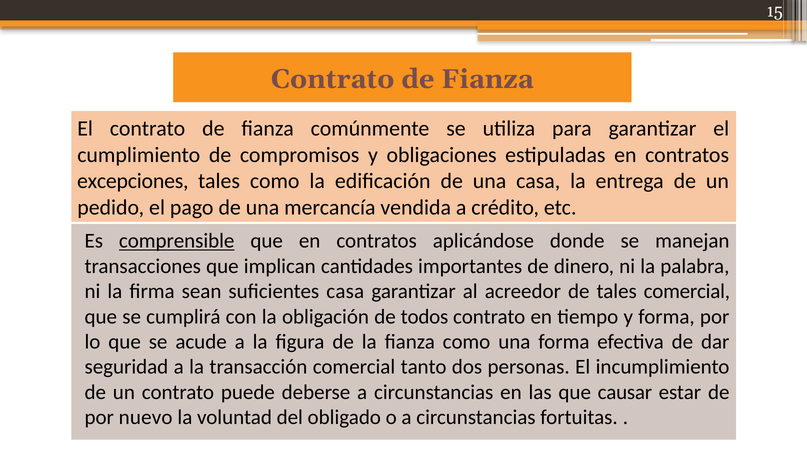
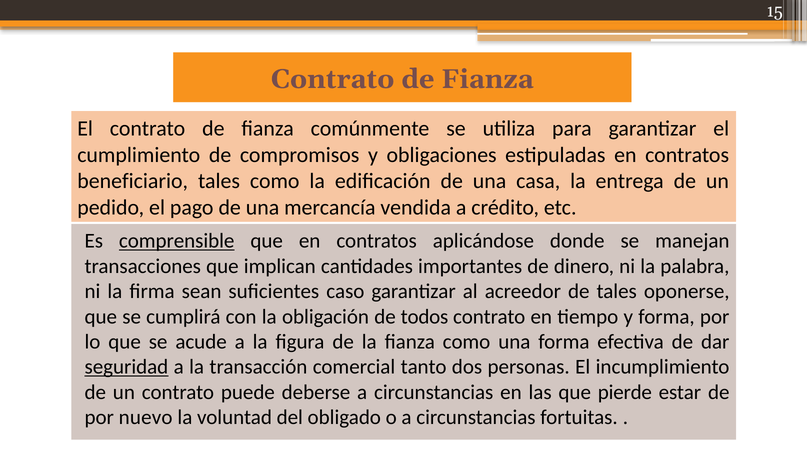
excepciones: excepciones -> beneficiario (133, 181)
suficientes casa: casa -> caso (345, 291)
tales comercial: comercial -> oponerse (687, 291)
seguridad underline: none -> present (126, 367)
causar: causar -> pierde (625, 392)
